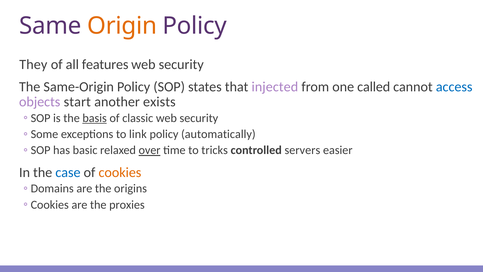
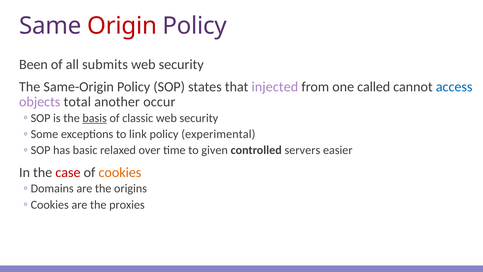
Origin colour: orange -> red (122, 26)
They: They -> Been (33, 64)
features: features -> submits (105, 64)
start: start -> total (77, 102)
exists: exists -> occur (159, 102)
automatically: automatically -> experimental (218, 134)
over underline: present -> none (150, 150)
tricks: tricks -> given (215, 150)
case colour: blue -> red (68, 172)
